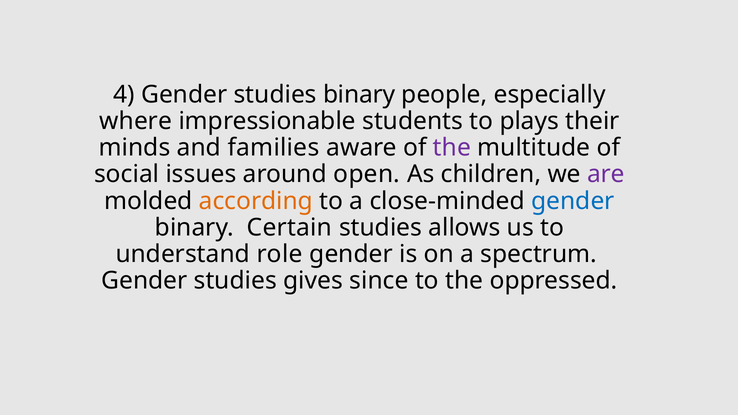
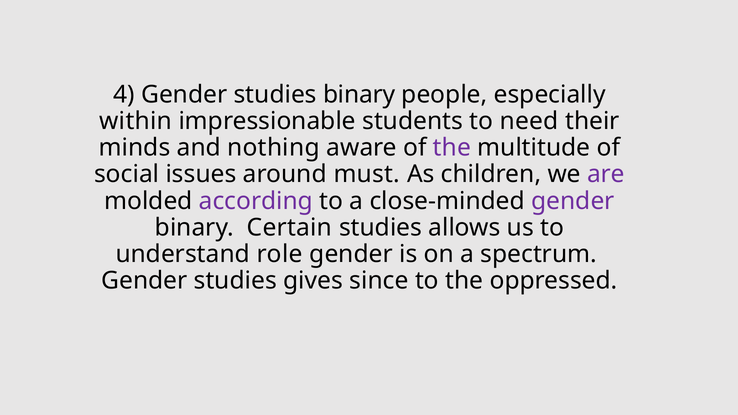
where: where -> within (136, 121)
plays: plays -> need (529, 121)
families: families -> nothing (273, 148)
open: open -> must (367, 174)
according colour: orange -> purple (256, 201)
gender colour: blue -> purple (573, 201)
